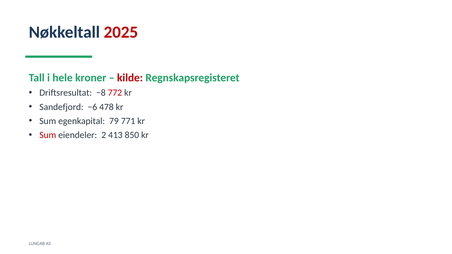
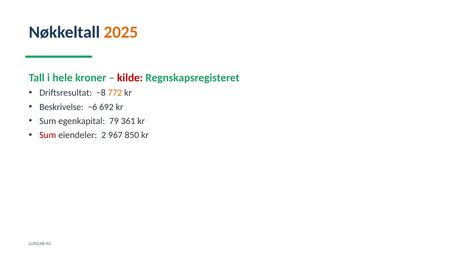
2025 colour: red -> orange (121, 32)
772 colour: red -> orange (115, 93)
Sandefjord: Sandefjord -> Beskrivelse (61, 107)
478: 478 -> 692 (106, 107)
771: 771 -> 361 (128, 121)
413: 413 -> 967 (115, 135)
